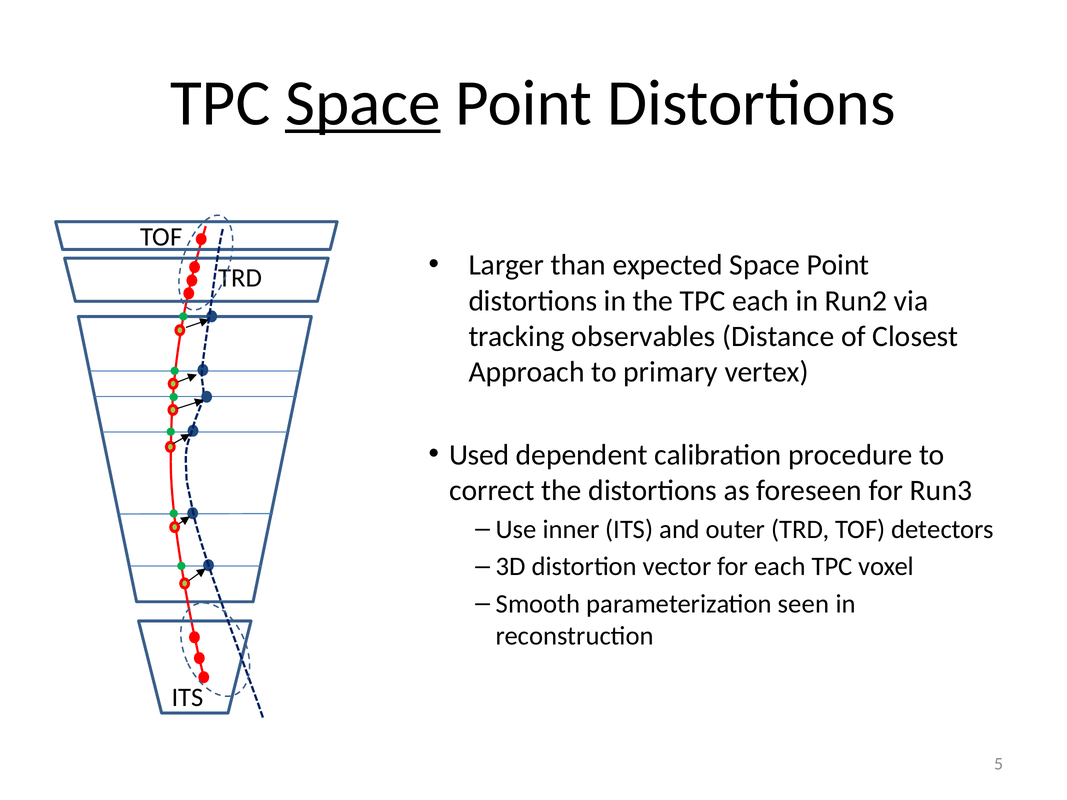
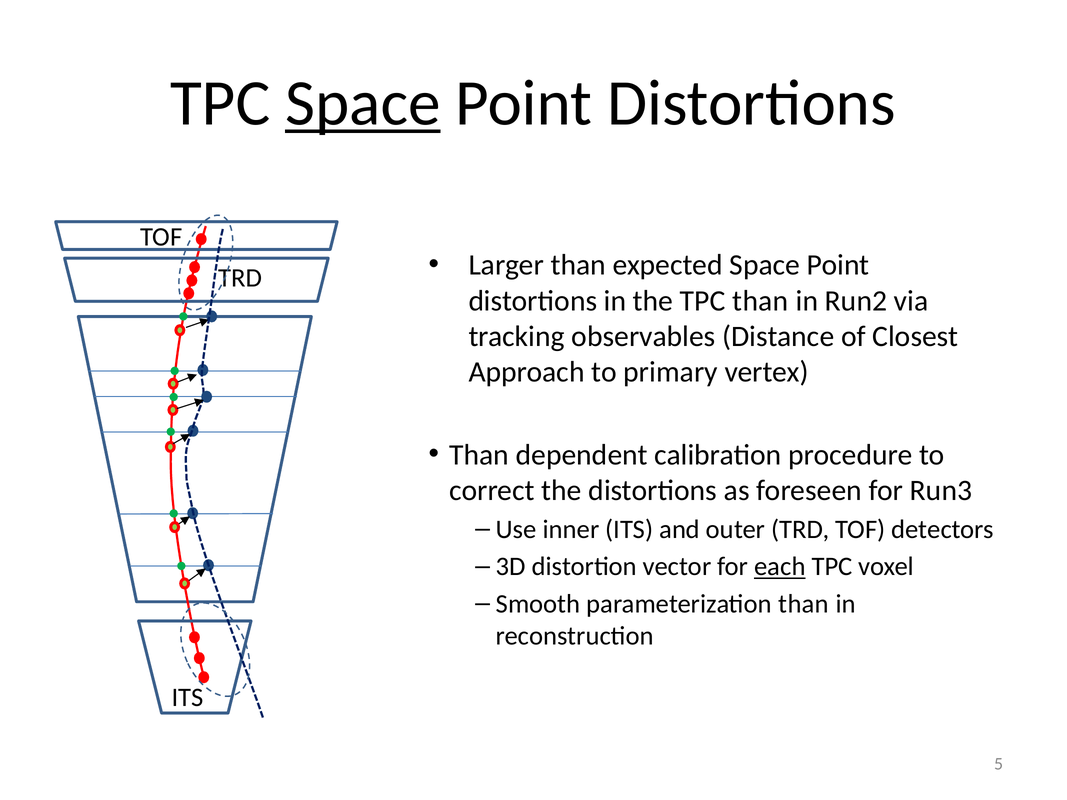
TPC each: each -> than (760, 301)
Used: Used -> Than (479, 455)
each underline: none -> present (780, 567)
parameterization seen: seen -> than (804, 604)
